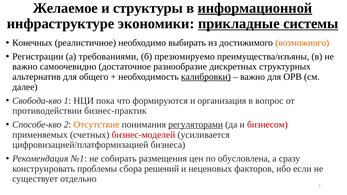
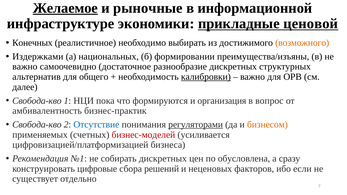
Желаемое underline: none -> present (65, 8)
структуры: структуры -> рыночные (148, 8)
информационной underline: present -> none (255, 8)
системы: системы -> ценовой (311, 24)
Регистрации: Регистрации -> Издержками (38, 57)
требованиями: требованиями -> национальных (109, 57)
презюмируемо: презюмируемо -> формировании (185, 57)
противодействии: противодействии -> амбивалентность (47, 111)
Способе-кво: Способе-кво -> Свобода-кво (37, 125)
Отсутствие colour: orange -> blue (96, 125)
бизнесом colour: red -> orange (267, 125)
собирать размещения: размещения -> дискретных (163, 159)
проблемы: проблемы -> цифровые (97, 169)
